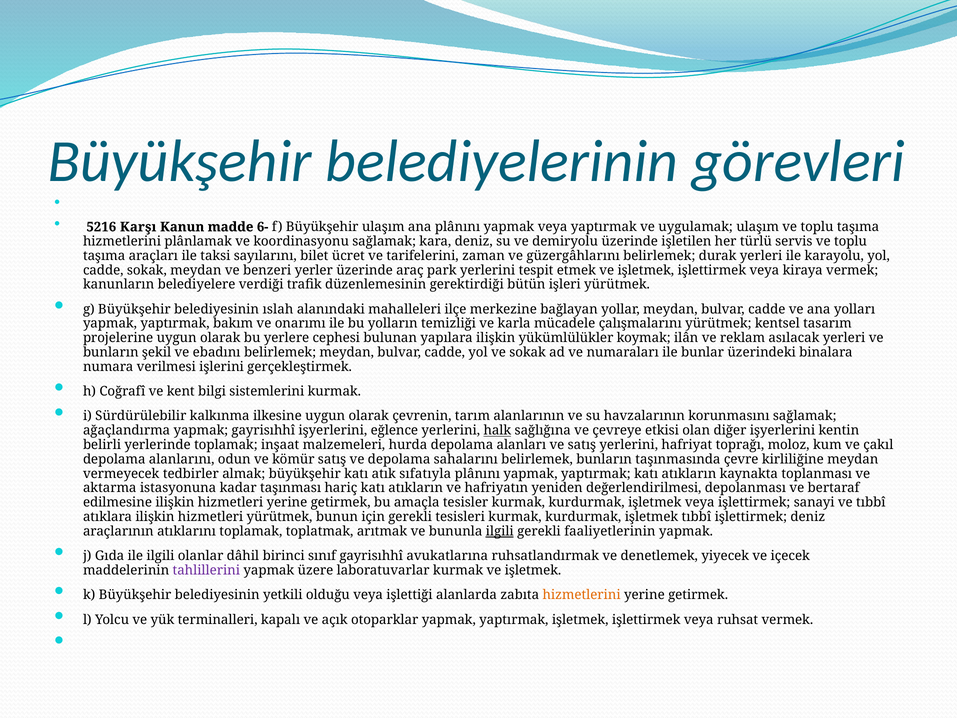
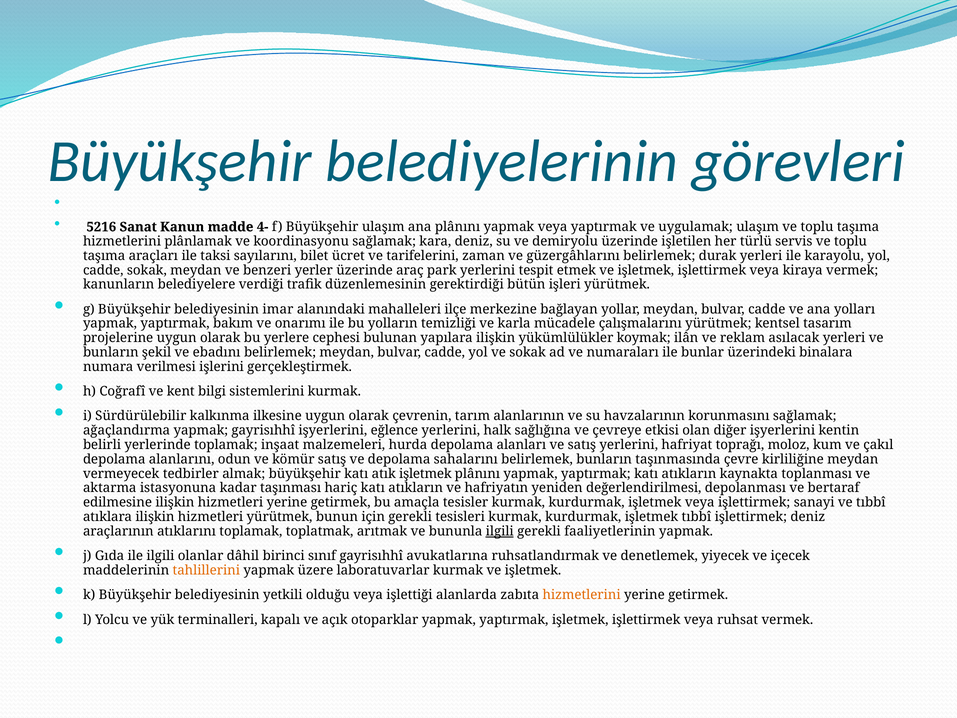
Karşı: Karşı -> Sanat (138, 227)
6-: 6- -> 4- (263, 227)
ıslah: ıslah -> imar (278, 309)
halk underline: present -> none (497, 430)
atık sıfatıyla: sıfatıyla -> işletmek (425, 474)
tahlillerini colour: purple -> orange (206, 570)
